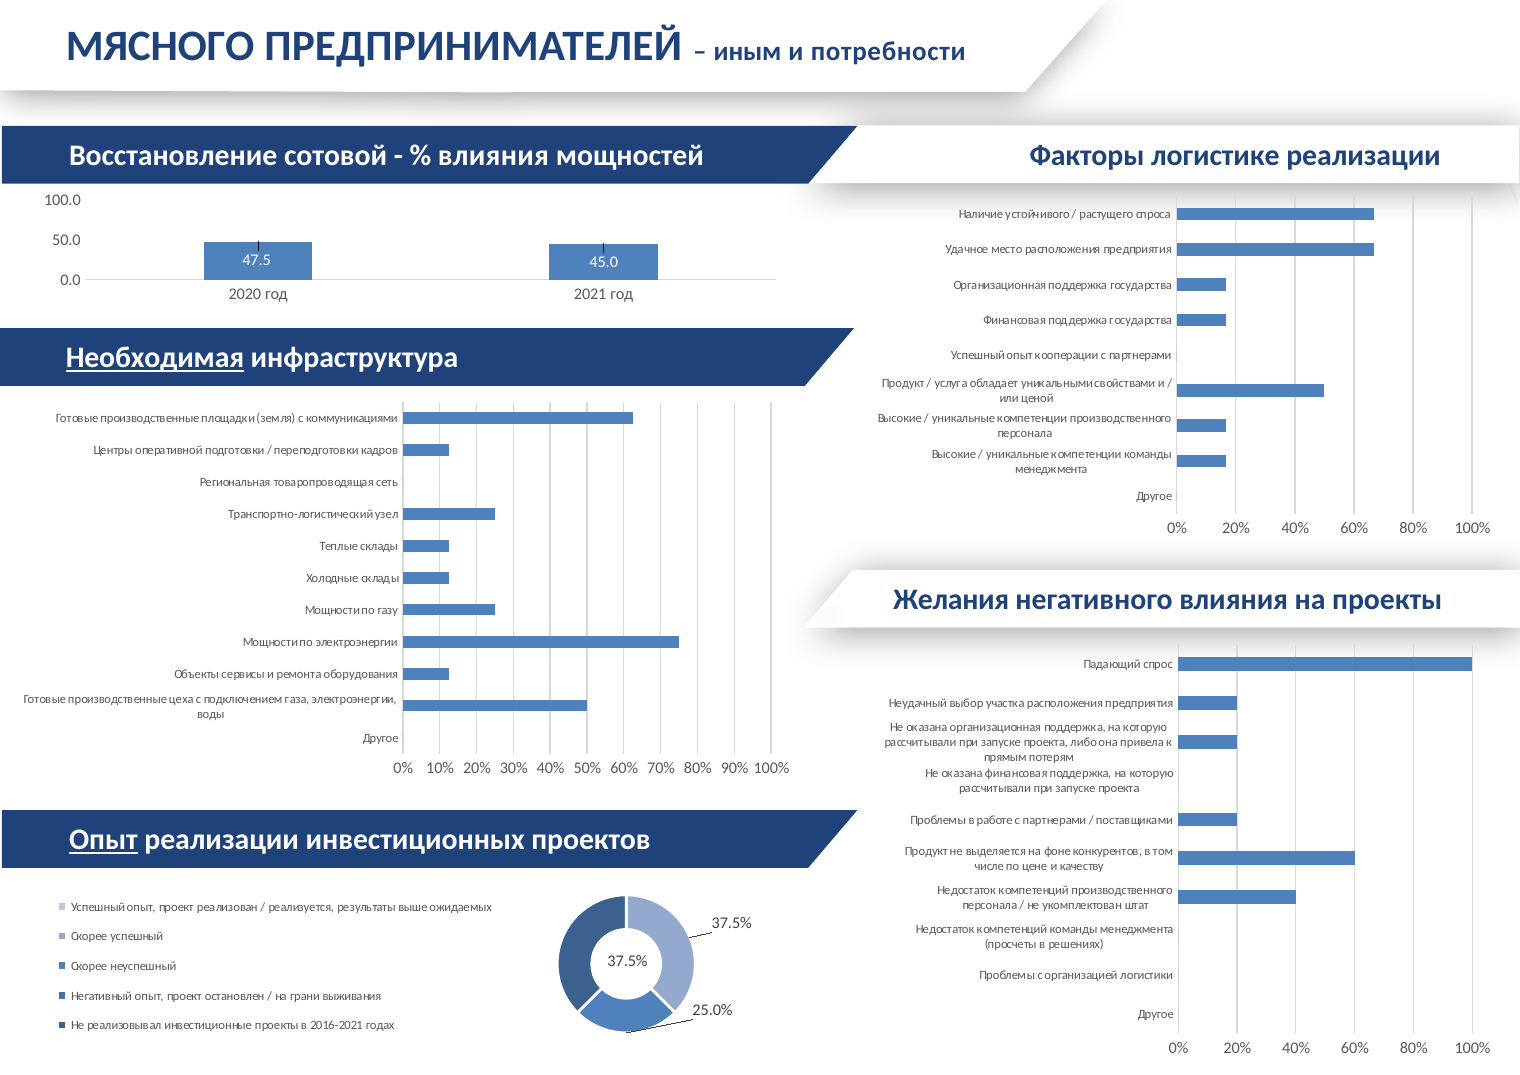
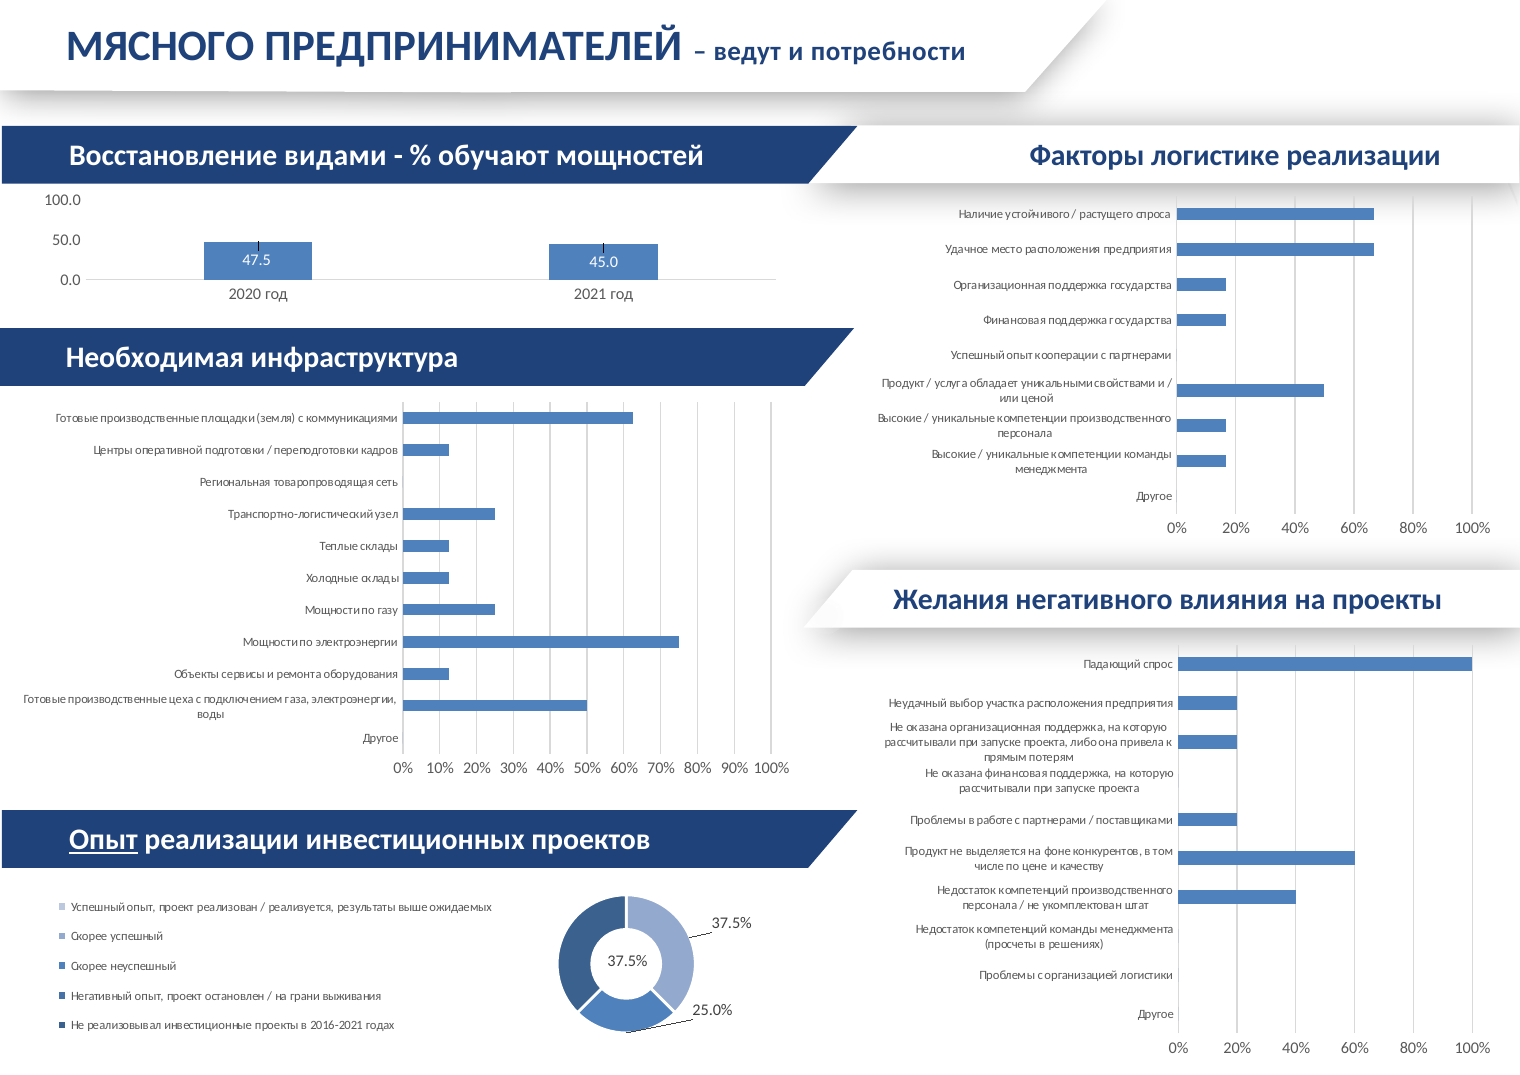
иным: иным -> ведут (747, 52)
сотовой: сотовой -> видами (335, 156)
влияния: влияния -> обучают (493, 156)
Необходимая underline: present -> none (155, 358)
